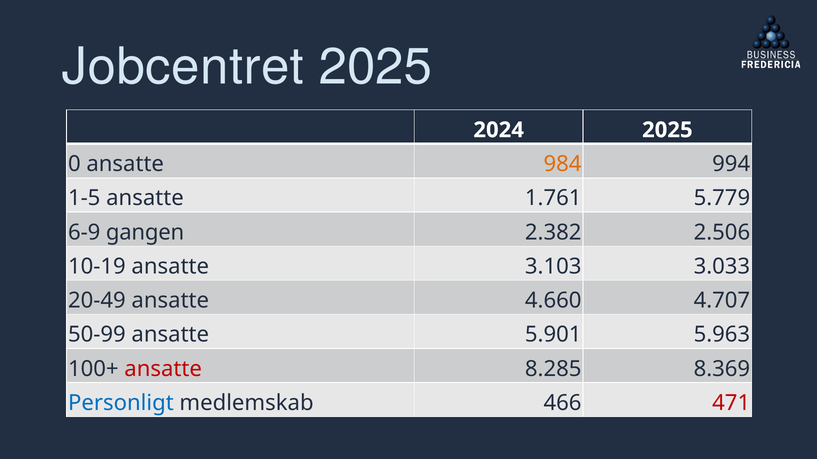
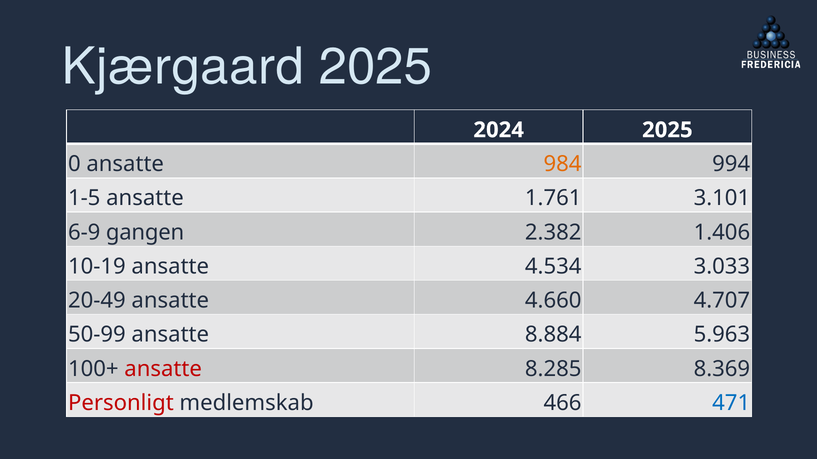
Jobcentret: Jobcentret -> Kjærgaard (183, 67)
5.779: 5.779 -> 3.101 (722, 198)
2.506: 2.506 -> 1.406 (722, 233)
3.103: 3.103 -> 4.534 (553, 267)
5.901: 5.901 -> 8.884 (553, 335)
Personligt colour: blue -> red (121, 403)
471 colour: red -> blue (731, 403)
